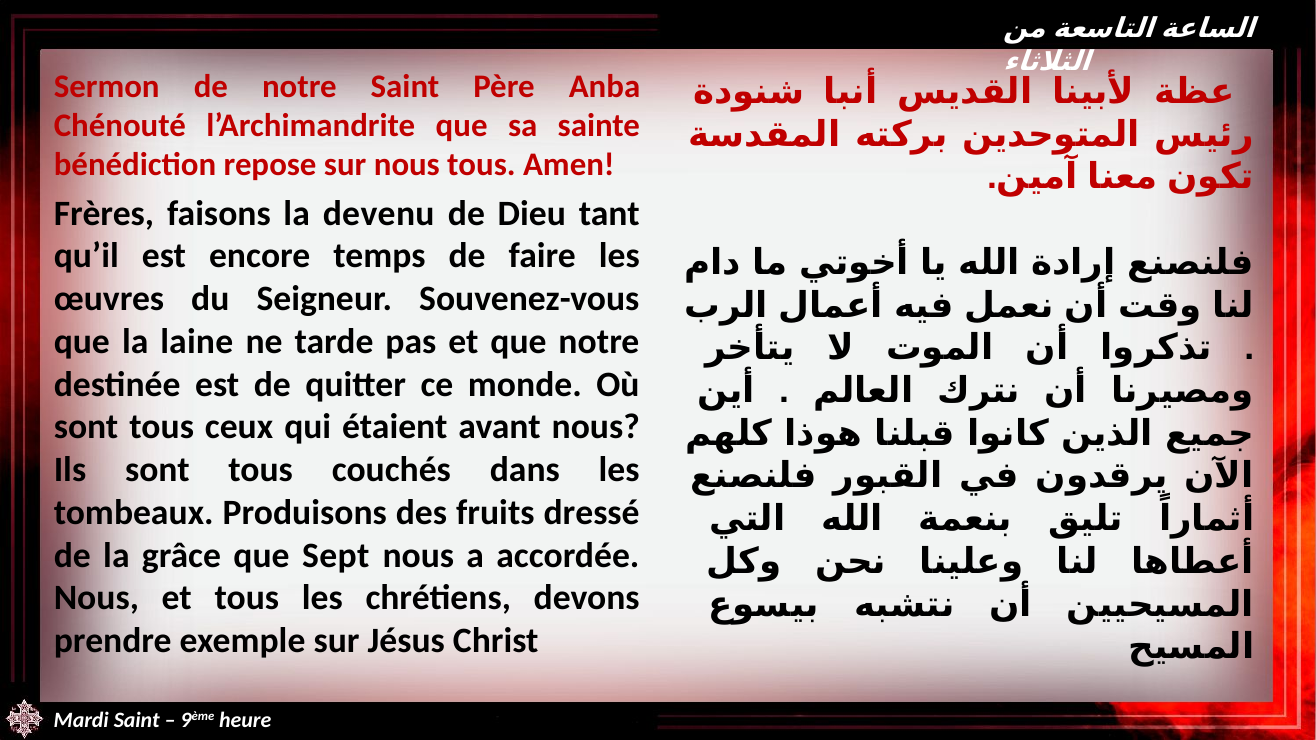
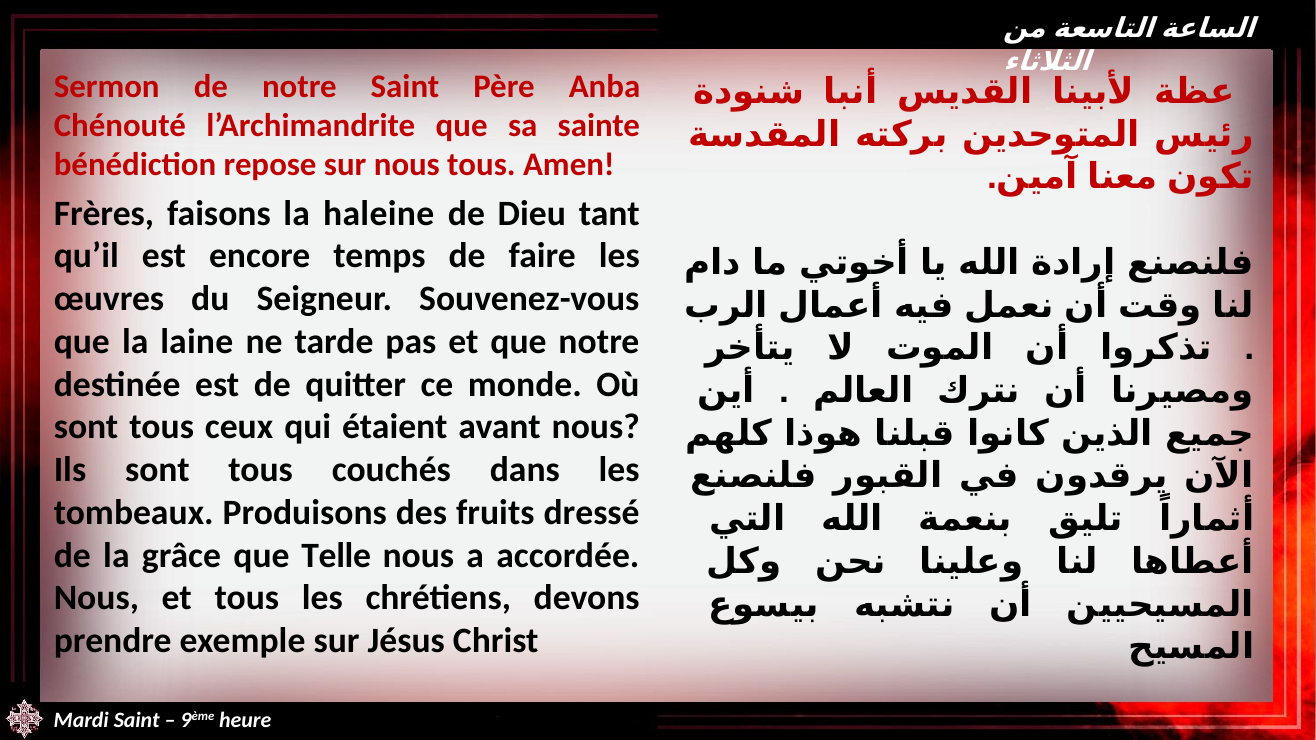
devenu: devenu -> haleine (379, 214)
Sept: Sept -> Telle (336, 556)
